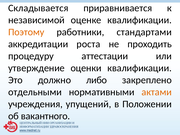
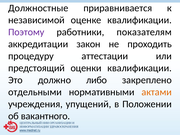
Складывается: Складывается -> Должностные (38, 8)
Поэтому colour: orange -> purple (26, 32)
стандартами: стандартами -> показателям (144, 32)
роста: роста -> закон (88, 44)
утверждение: утверждение -> предстоящий (36, 68)
